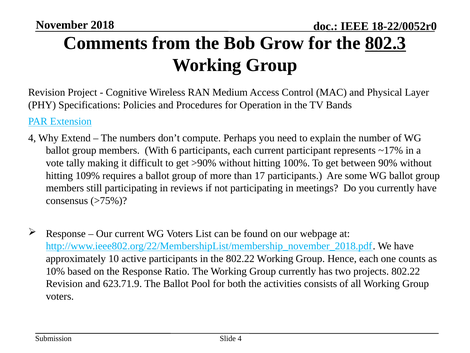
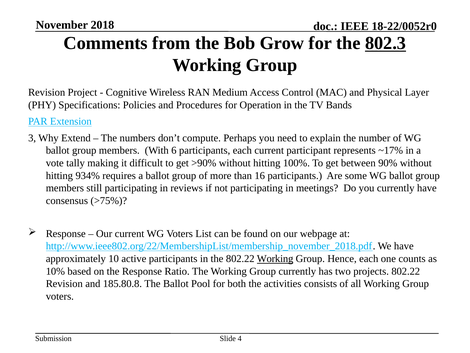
4: 4 -> 3 (32, 138)
109%: 109% -> 934% (88, 175)
17: 17 -> 16 (260, 175)
Working underline: none -> present (275, 258)
623.71.9: 623.71.9 -> 185.80.8 (122, 283)
